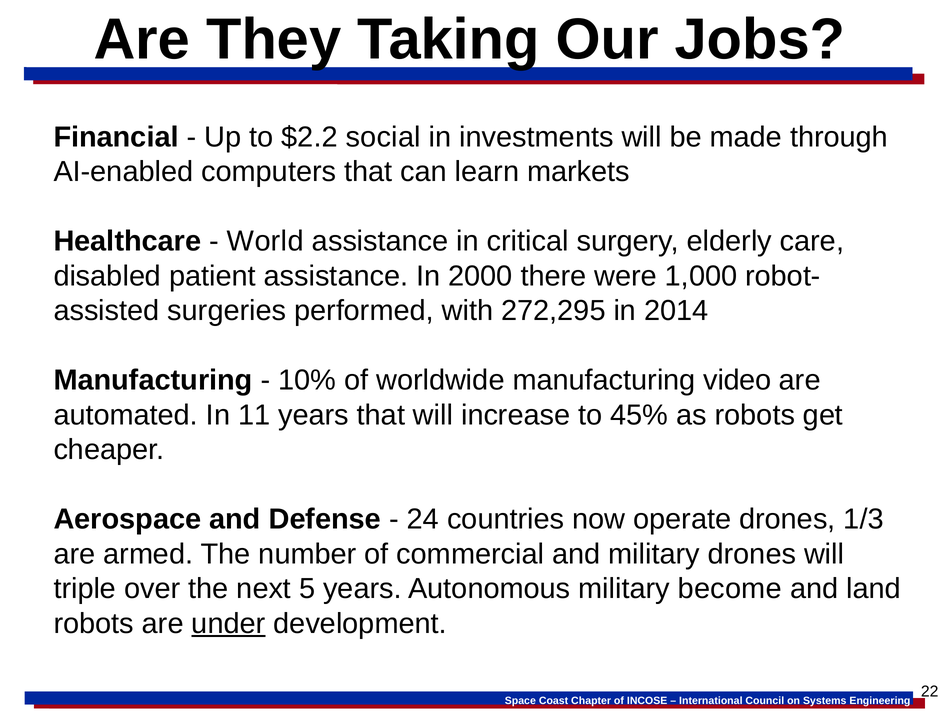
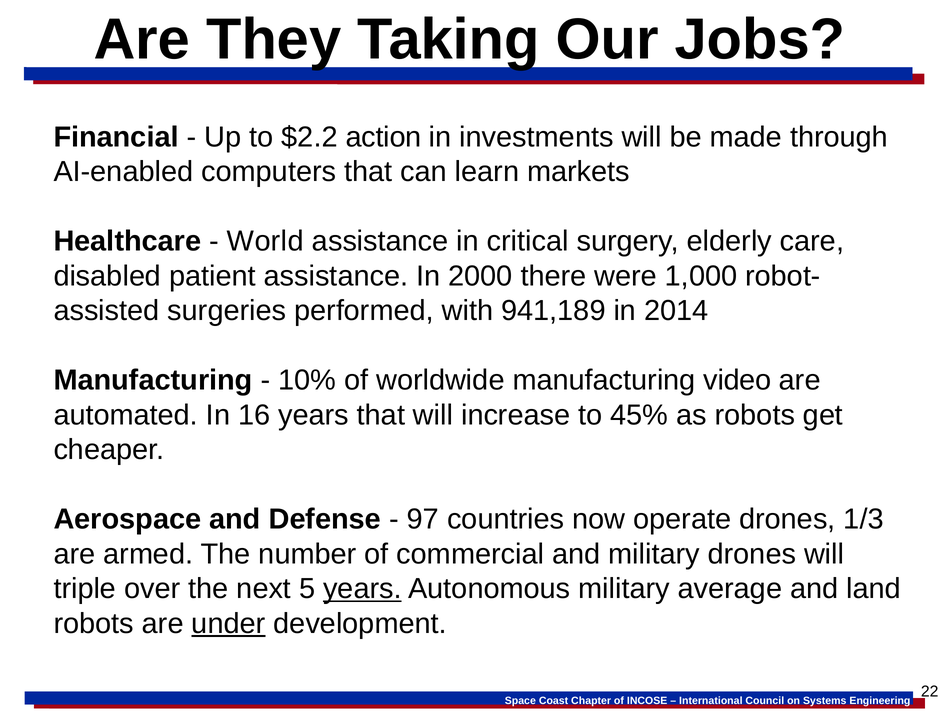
social: social -> action (384, 137)
272,295: 272,295 -> 941,189 (553, 311)
11: 11 -> 16 (254, 415)
24: 24 -> 97 (423, 519)
years underline: none -> present (362, 589)
become: become -> average (730, 589)
